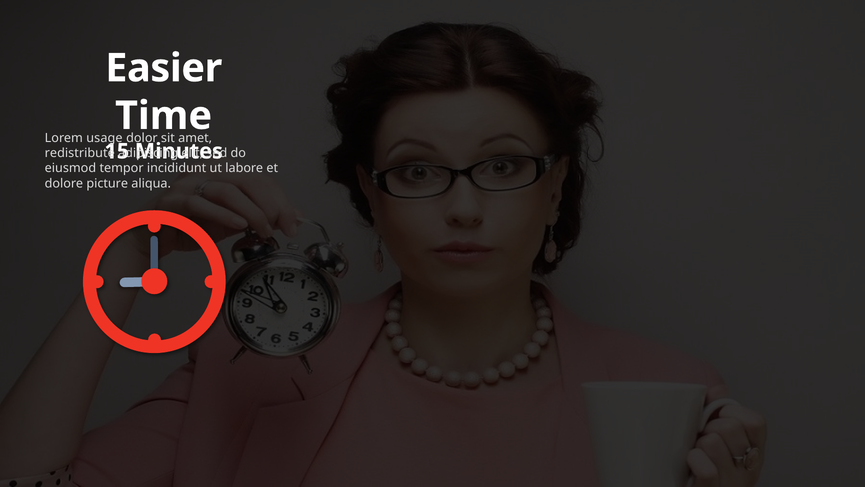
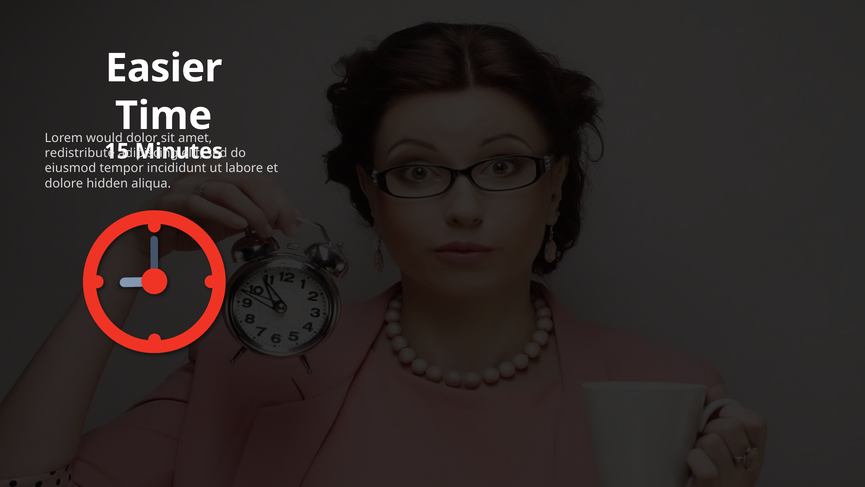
usage: usage -> would (104, 138)
picture: picture -> hidden (107, 183)
